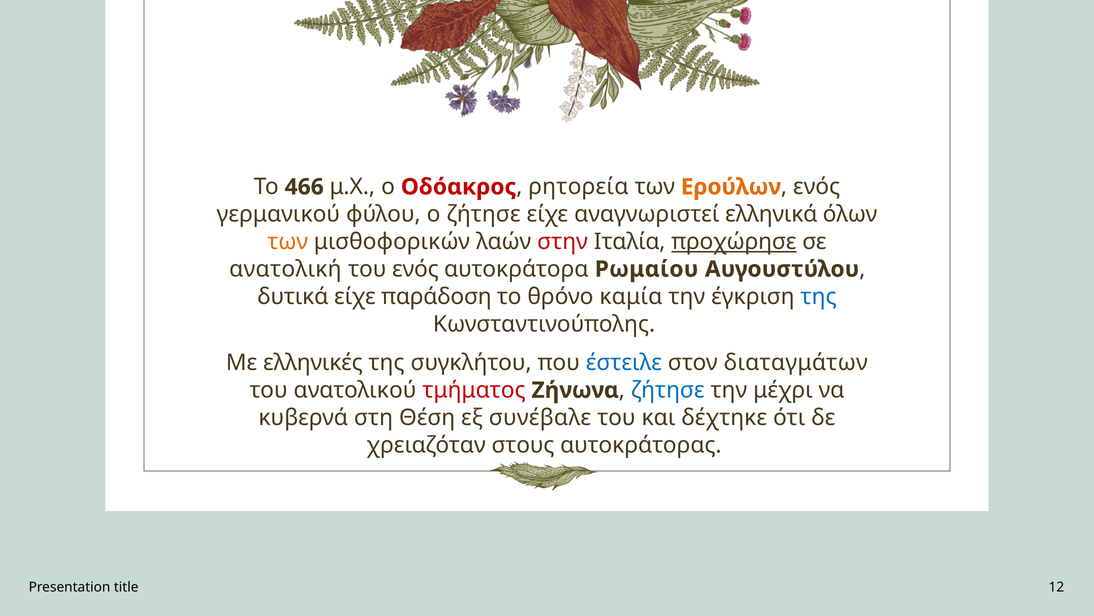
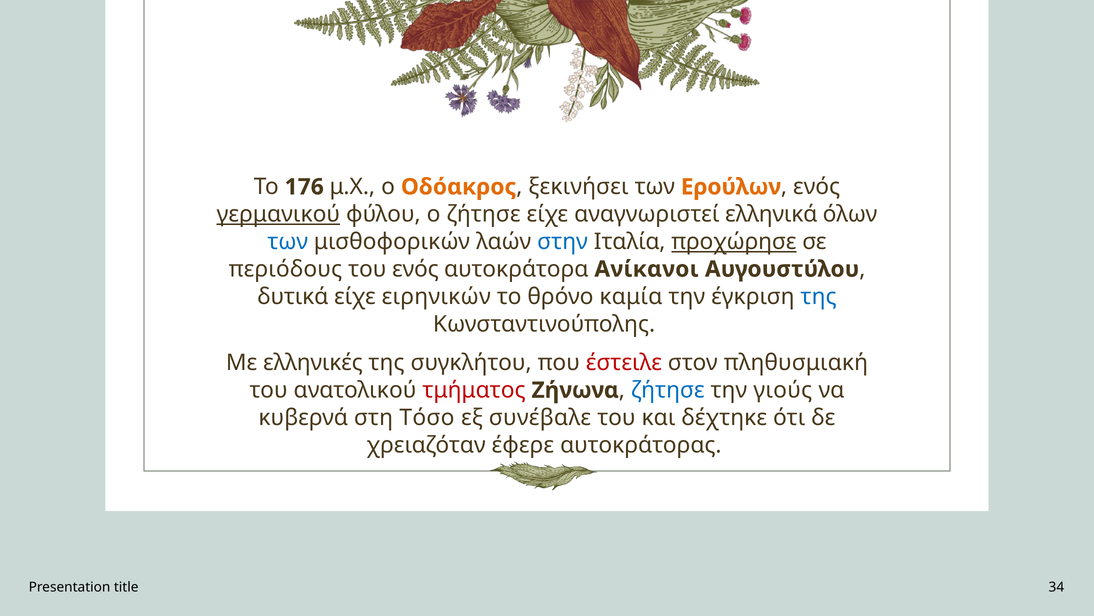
466: 466 -> 176 (304, 187)
Οδόακρος colour: red -> orange (459, 187)
ρητορεία: ρητορεία -> ξεκινήσει (578, 187)
γερμανικού underline: none -> present (278, 214)
των colour: orange -> blue (288, 242)
στην colour: red -> blue (563, 242)
ανατολική: ανατολική -> περιόδους (285, 269)
Ρωμαίου: Ρωμαίου -> Ανίκανοι (647, 269)
παράδοση: παράδοση -> ειρηνικών (436, 296)
έστειλε colour: blue -> red (624, 363)
διαταγμάτων: διαταγμάτων -> πληθυσμιακή (796, 363)
μέχρι: μέχρι -> γιούς (783, 390)
Θέση: Θέση -> Τόσο (427, 417)
στους: στους -> έφερε (523, 445)
12: 12 -> 34 (1056, 587)
